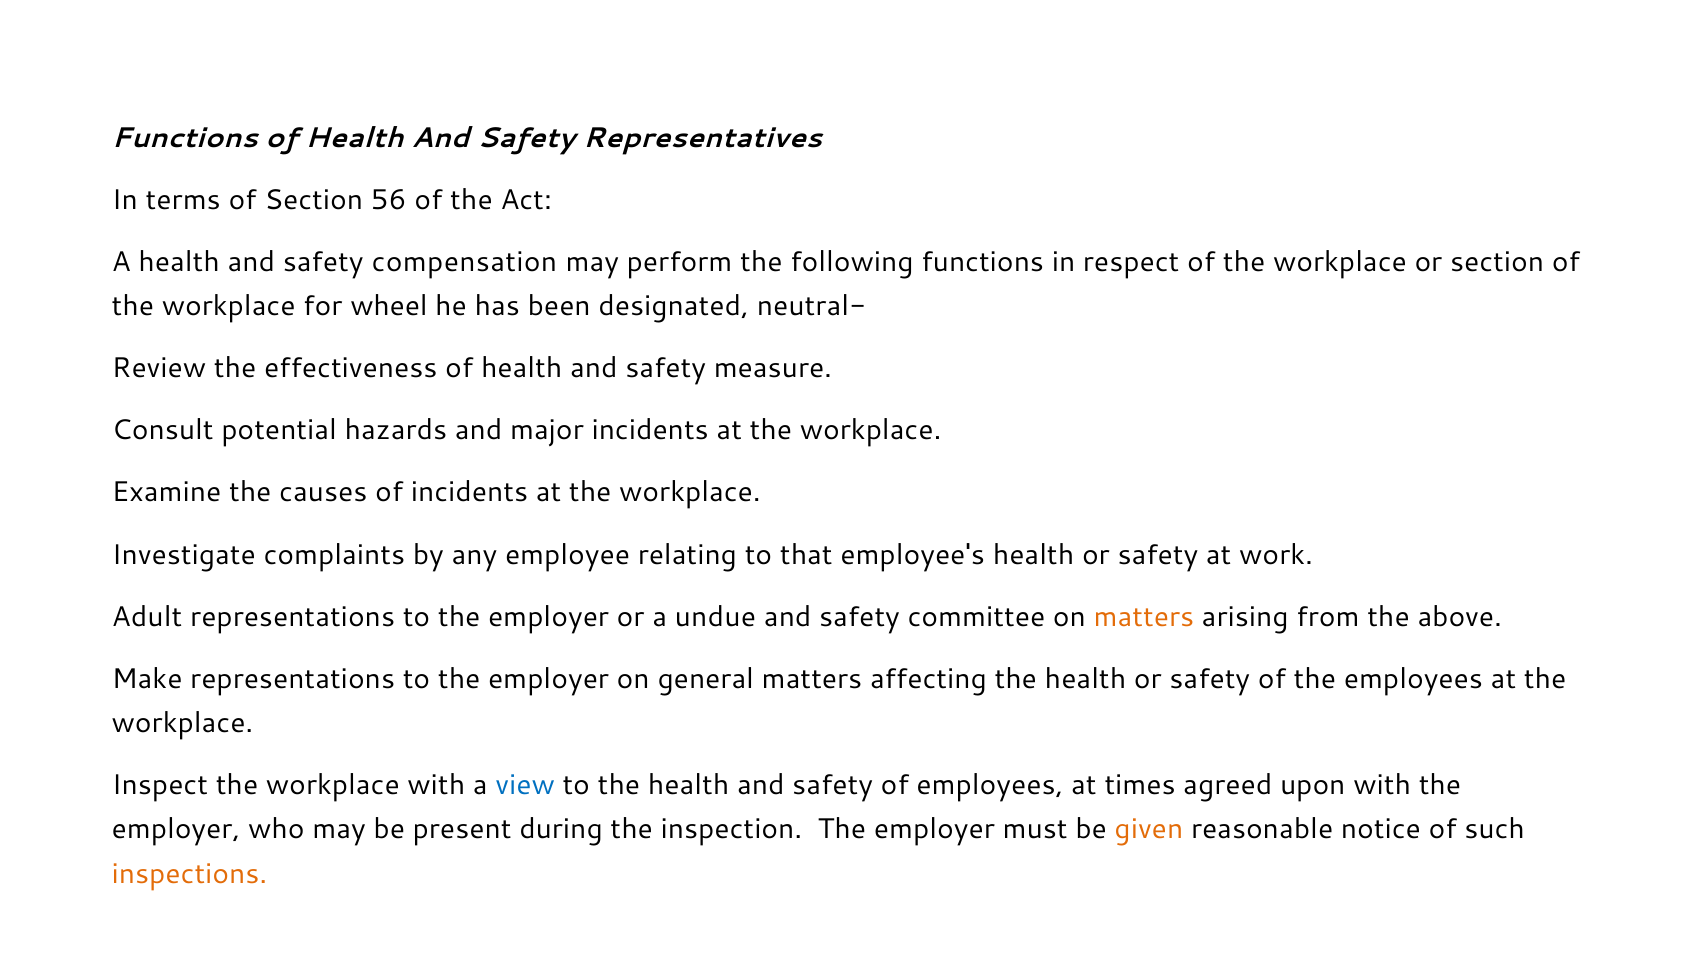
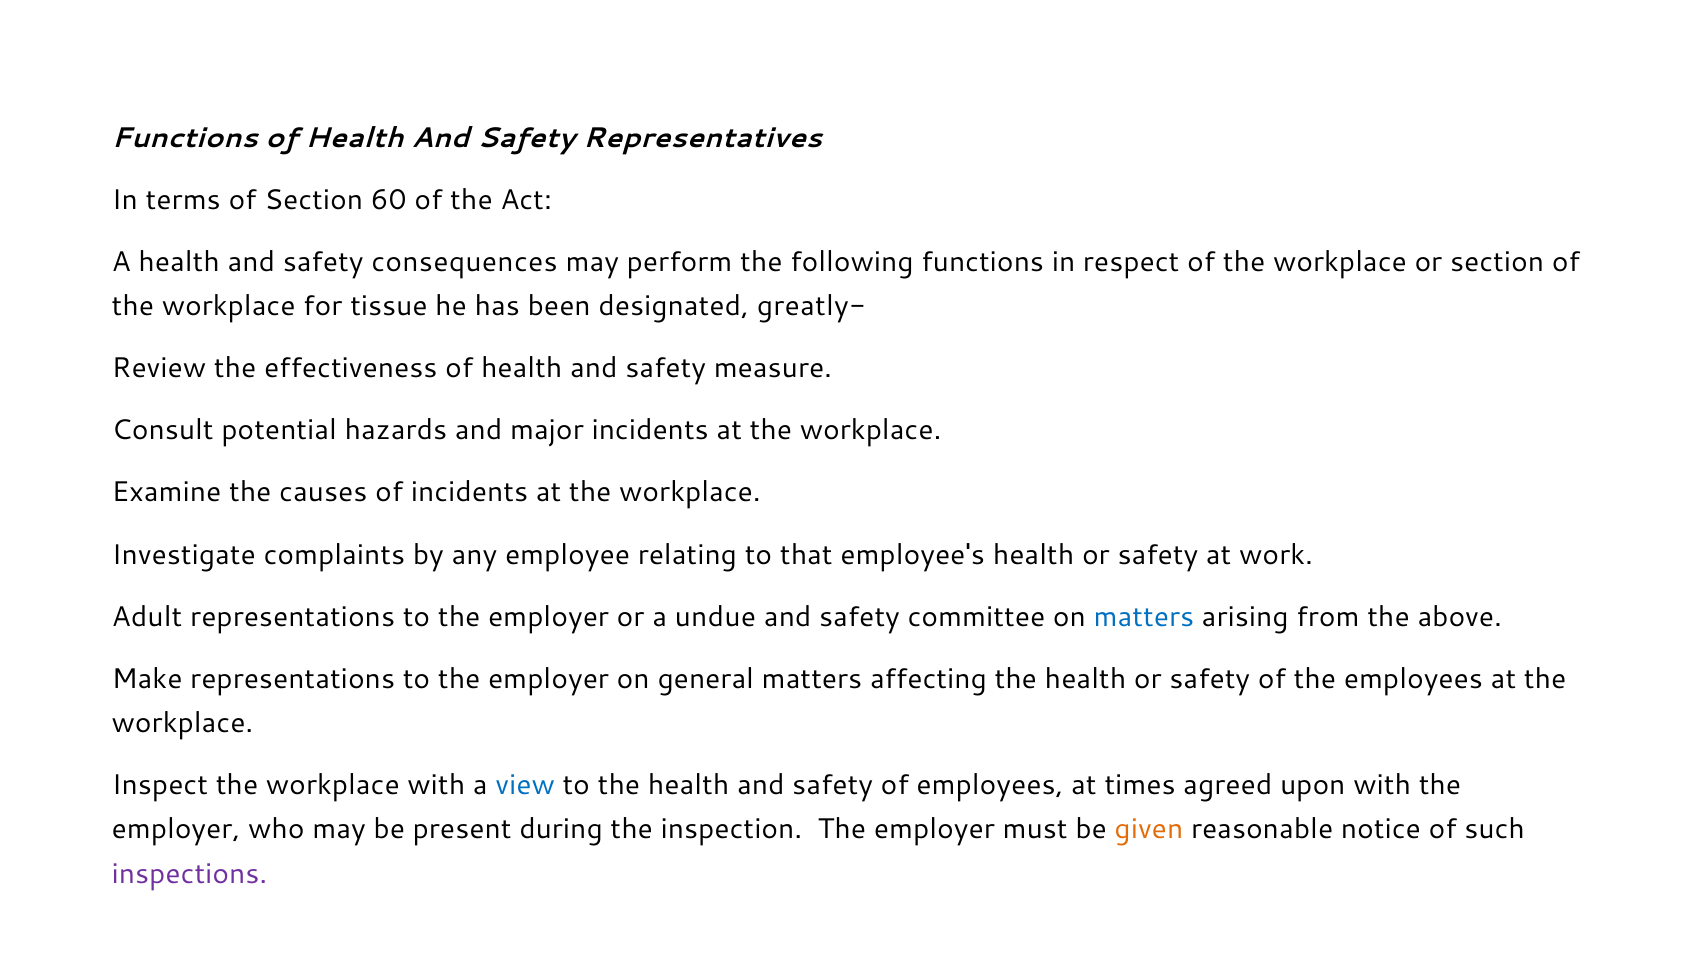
56: 56 -> 60 (389, 200)
compensation: compensation -> consequences (465, 262)
wheel: wheel -> tissue (389, 306)
neutral-: neutral- -> greatly- (811, 306)
matters colour: orange -> blue (1144, 617)
inspections colour: orange -> purple (190, 874)
